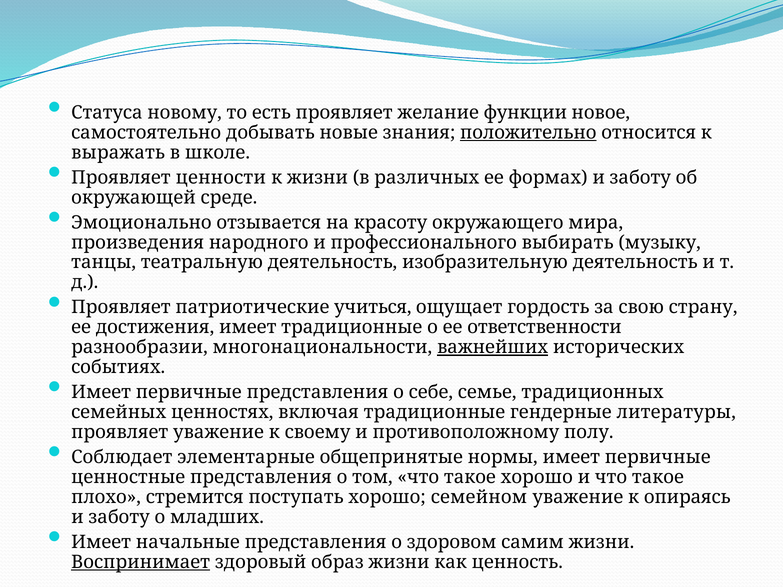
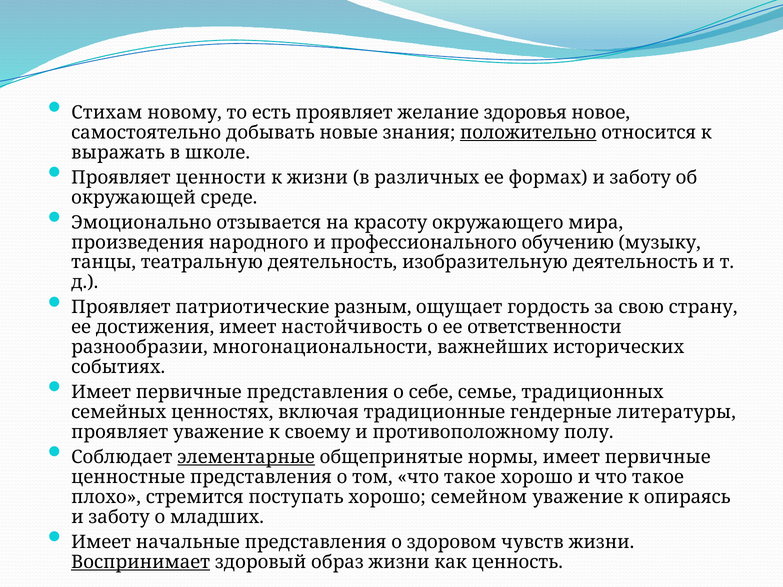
Статуса: Статуса -> Стихам (107, 113)
функции: функции -> здоровья (525, 113)
выбирать: выбирать -> обучению (568, 243)
учиться: учиться -> разным (373, 307)
имеет традиционные: традиционные -> настойчивость (352, 327)
важнейших underline: present -> none (493, 347)
элементарные underline: none -> present (246, 457)
самим: самим -> чувств (532, 542)
